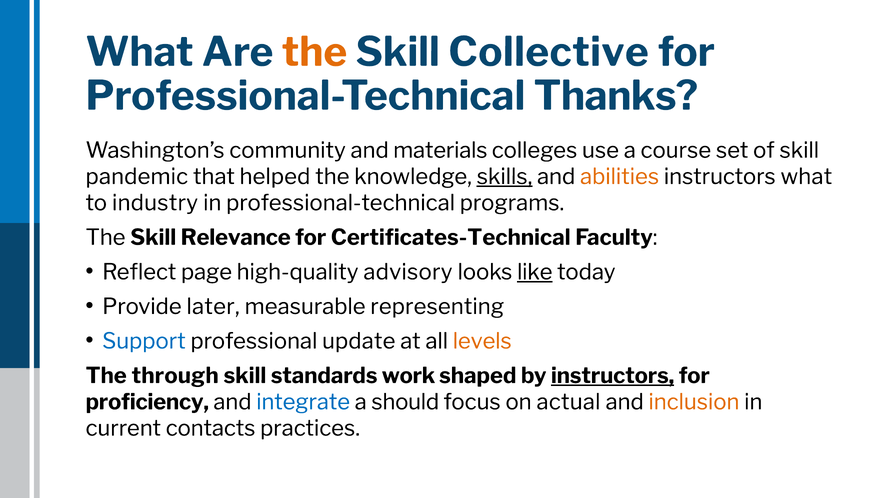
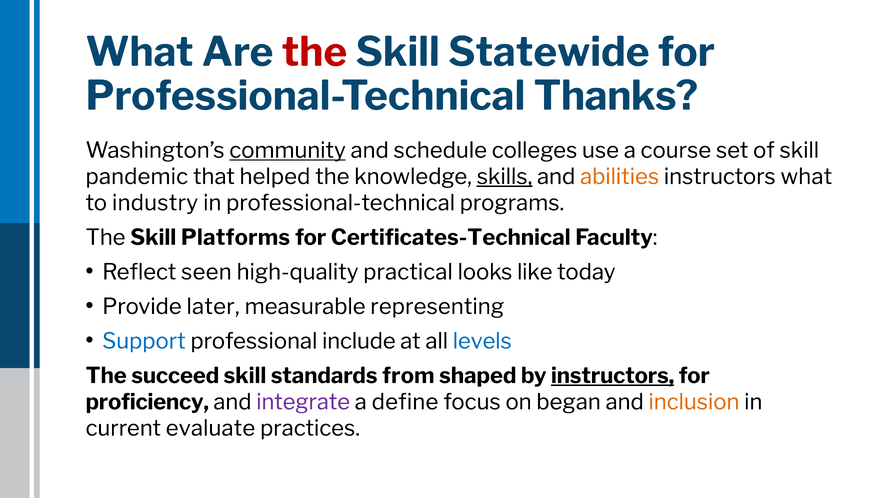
the colour: orange -> red (314, 52)
Collective: Collective -> Statewide (549, 52)
community underline: none -> present (288, 150)
materials: materials -> schedule (440, 150)
Relevance: Relevance -> Platforms (236, 237)
page: page -> seen (206, 272)
advisory: advisory -> practical (408, 272)
like underline: present -> none (535, 272)
update: update -> include (359, 341)
levels colour: orange -> blue (482, 341)
through: through -> succeed (175, 376)
work: work -> from (408, 376)
integrate colour: blue -> purple (303, 402)
should: should -> define (405, 402)
actual: actual -> began (569, 402)
contacts: contacts -> evaluate (210, 428)
